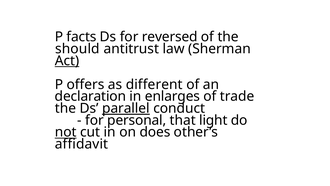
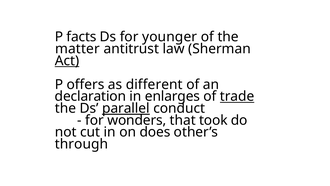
reversed: reversed -> younger (170, 37)
should: should -> matter (77, 49)
trade underline: none -> present (237, 96)
personal: personal -> wonders (137, 120)
light: light -> took (213, 120)
not underline: present -> none (66, 132)
affidavit: affidavit -> through (82, 144)
